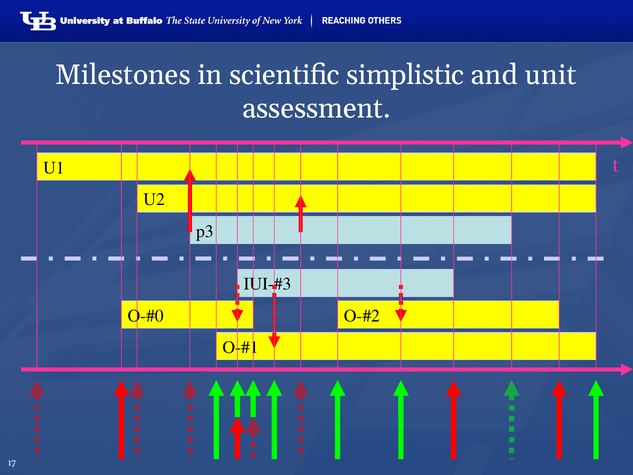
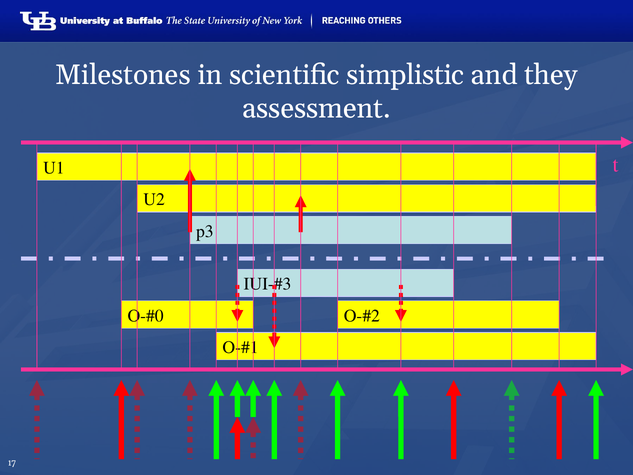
unit: unit -> they (551, 75)
